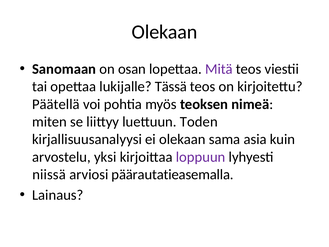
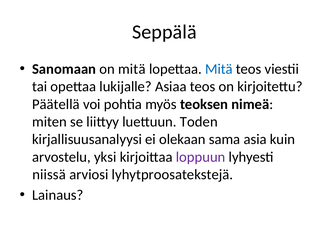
Olekaan: Olekaan -> Seppälä (164, 32)
on osan: osan -> mitä (132, 69)
Mitä colour: purple -> blue (219, 69)
Tässä: Tässä -> Asiaa (171, 87)
päärautatieasemalla: päärautatieasemalla -> lyhytproosatekstejä (172, 174)
